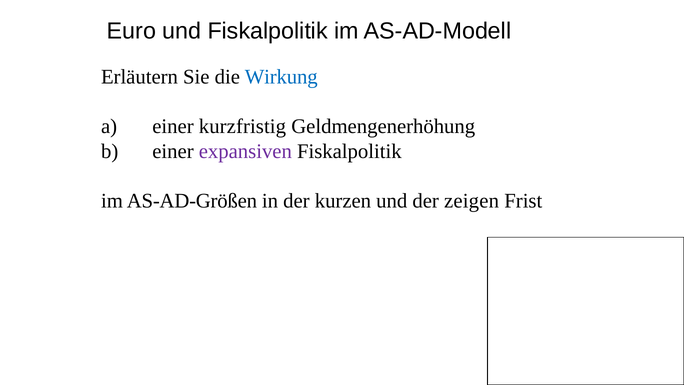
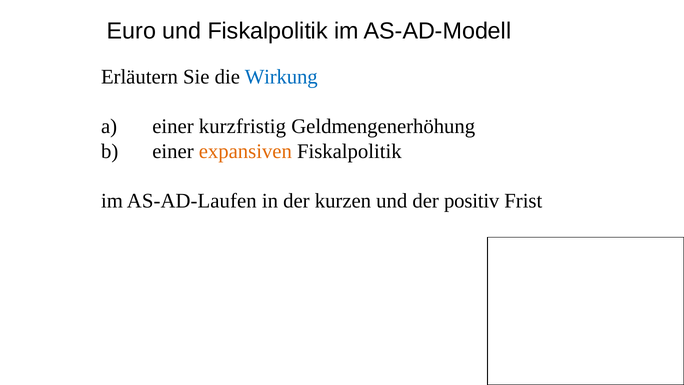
expansiven colour: purple -> orange (245, 151)
AS-AD-Größen: AS-AD-Größen -> AS-AD-Laufen (192, 201)
zeigen: zeigen -> positiv (472, 201)
